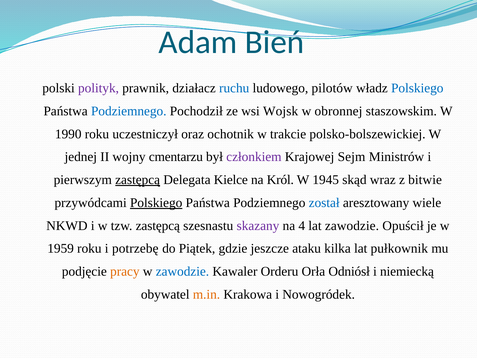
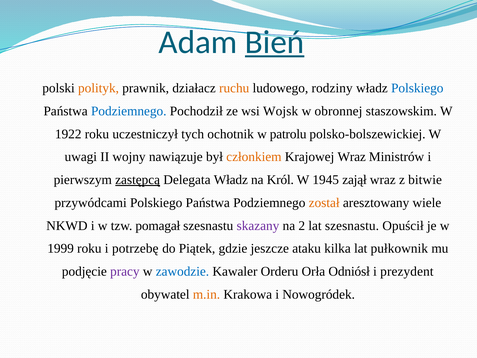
Bień underline: none -> present (275, 42)
polityk colour: purple -> orange (99, 88)
ruchu colour: blue -> orange (234, 88)
pilotów: pilotów -> rodziny (332, 88)
1990: 1990 -> 1922 (68, 134)
oraz: oraz -> tych (193, 134)
trakcie: trakcie -> patrolu (288, 134)
jednej: jednej -> uwagi (81, 157)
cmentarzu: cmentarzu -> nawiązuje (176, 157)
członkiem colour: purple -> orange (254, 157)
Krajowej Sejm: Sejm -> Wraz (352, 157)
Delegata Kielce: Kielce -> Władz (231, 180)
skąd: skąd -> zajął (354, 180)
Polskiego underline: present -> none (156, 203)
został colour: blue -> orange (324, 203)
tzw zastępcą: zastępcą -> pomagał (158, 226)
4: 4 -> 2 (302, 226)
lat zawodzie: zawodzie -> szesnastu (352, 226)
1959: 1959 -> 1999 (61, 248)
pracy colour: orange -> purple (125, 271)
niemiecką: niemiecką -> prezydent (407, 271)
